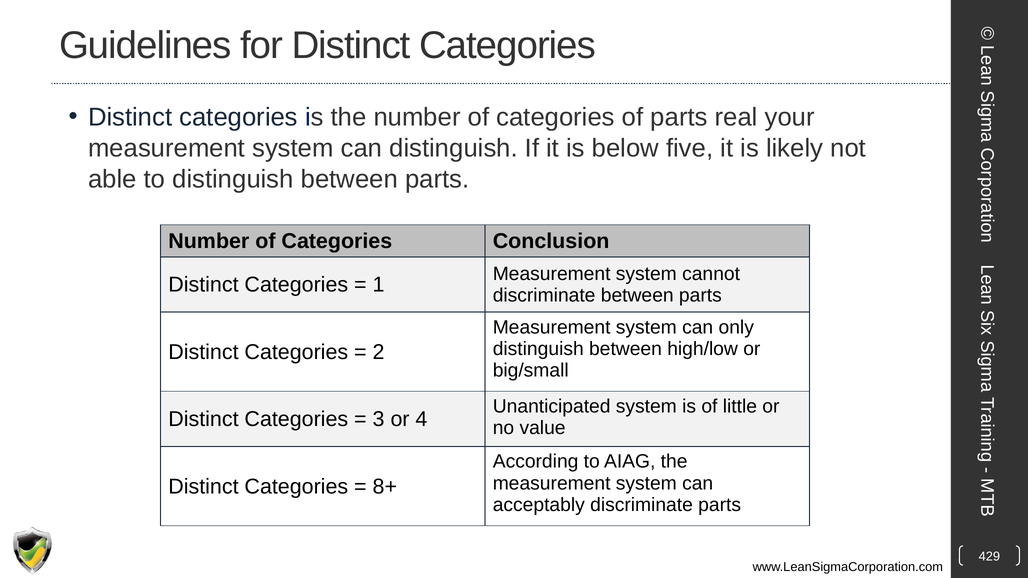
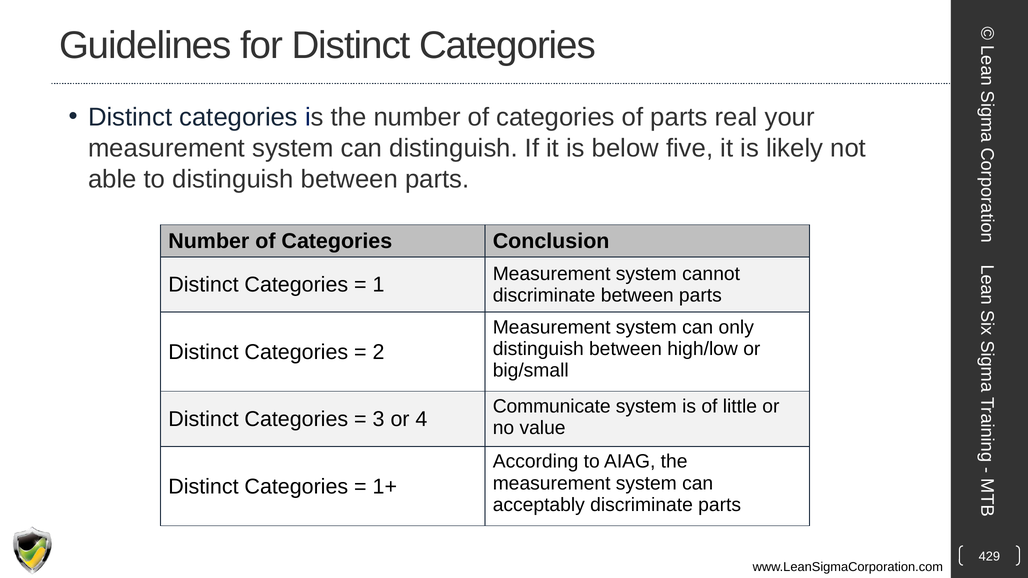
Unanticipated: Unanticipated -> Communicate (552, 406)
8+: 8+ -> 1+ (385, 487)
